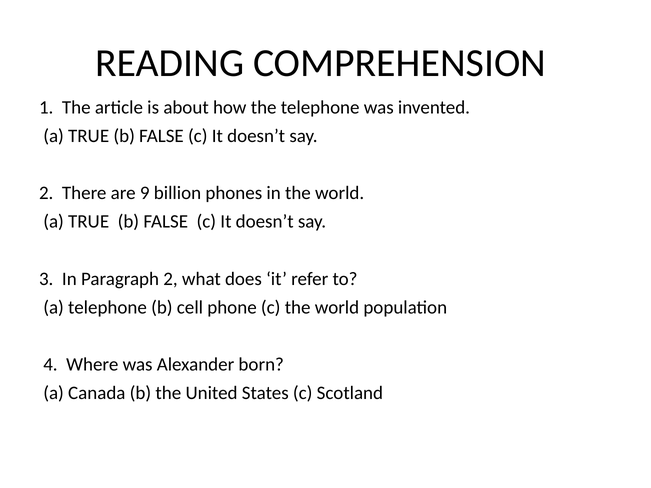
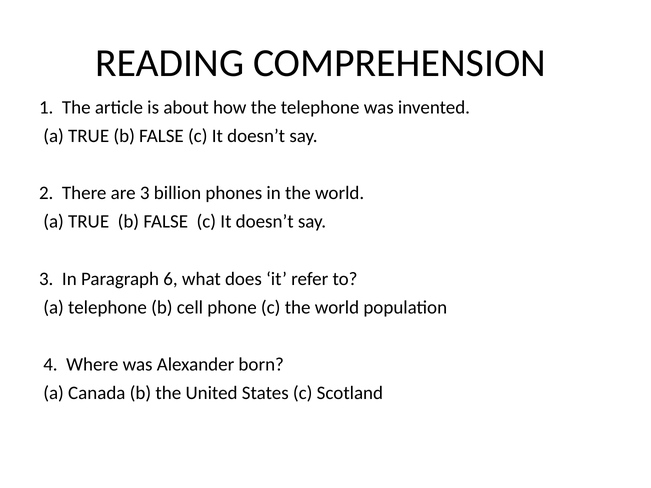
are 9: 9 -> 3 (145, 193)
Paragraph 2: 2 -> 6 (171, 279)
